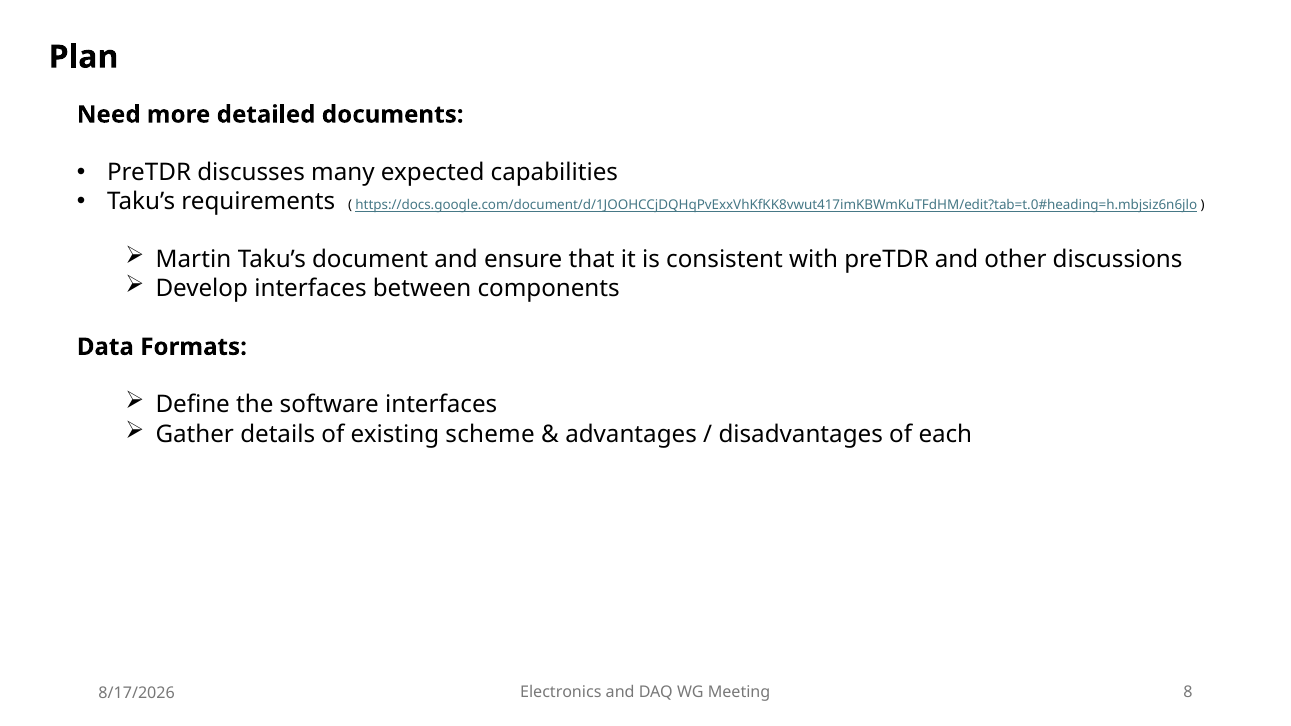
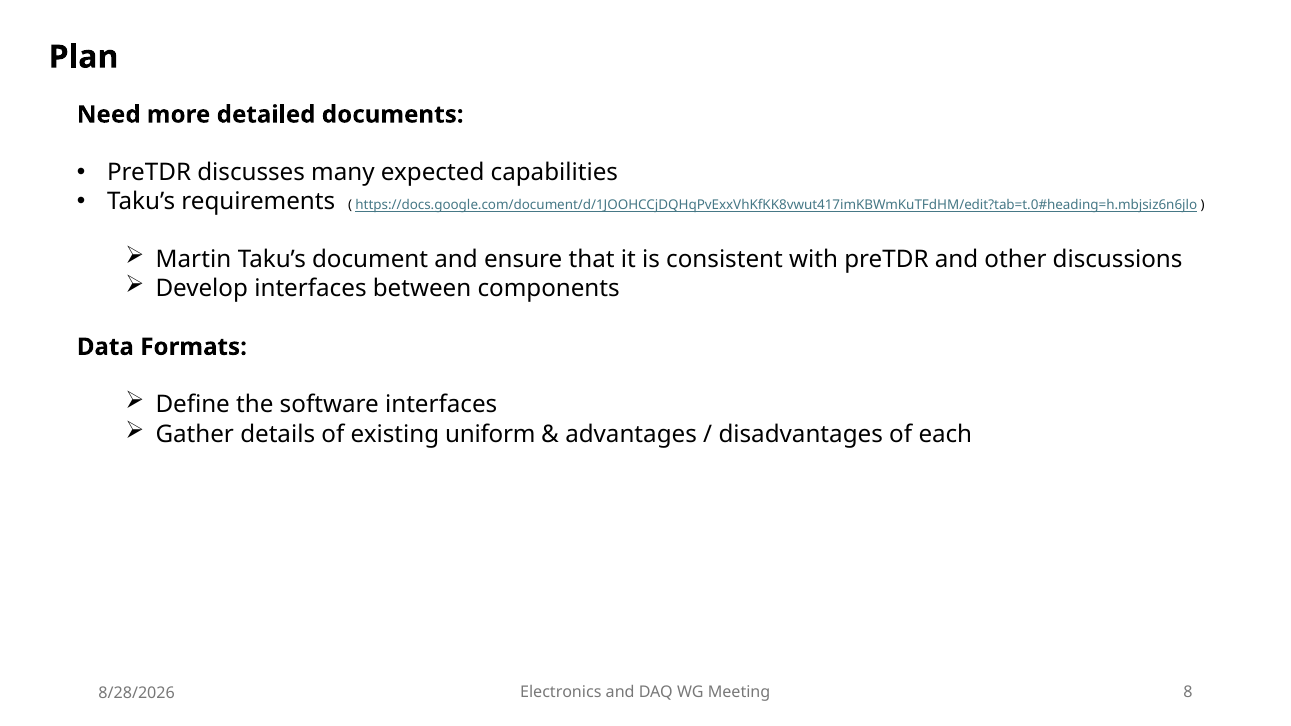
scheme: scheme -> uniform (490, 434)
8/17/2026: 8/17/2026 -> 8/28/2026 (137, 693)
